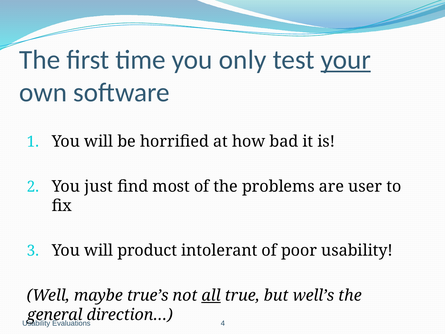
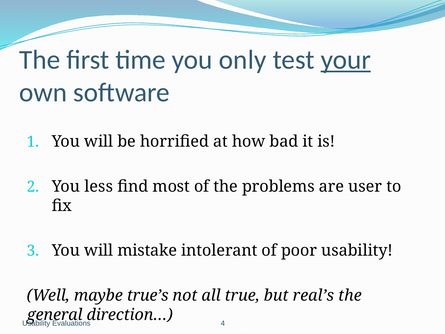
just: just -> less (99, 186)
product: product -> mistake (147, 251)
all underline: present -> none (211, 295)
well’s: well’s -> real’s (313, 295)
